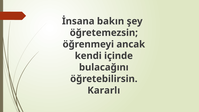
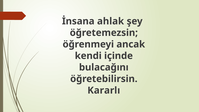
bakın: bakın -> ahlak (111, 21)
